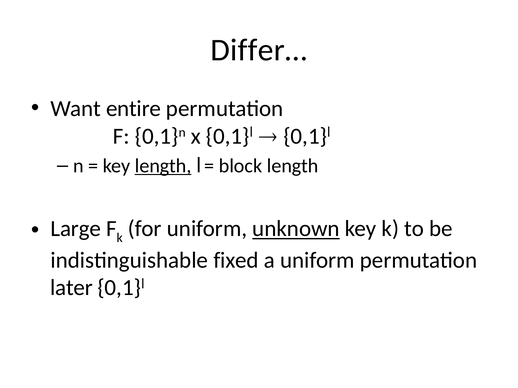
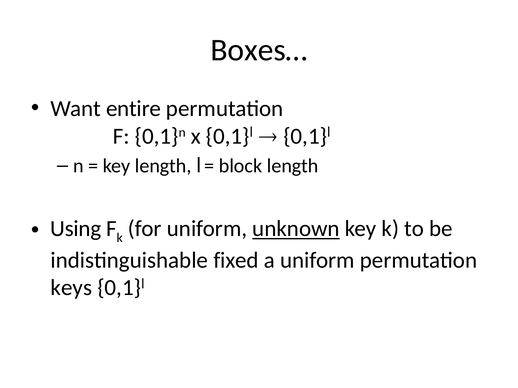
Differ…: Differ… -> Boxes… (259, 50)
length underline: present -> none (163, 166)
Large: Large -> Using (76, 229)
later: later -> keys (71, 288)
